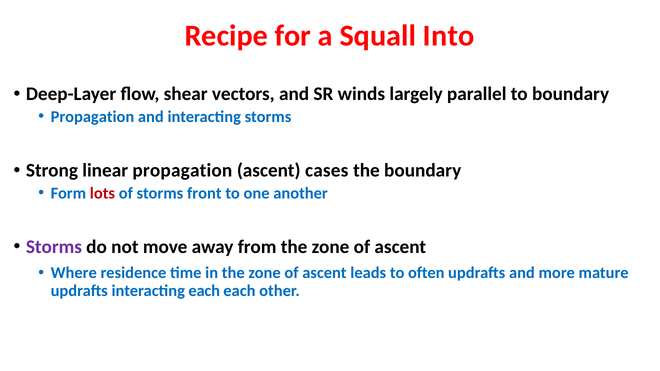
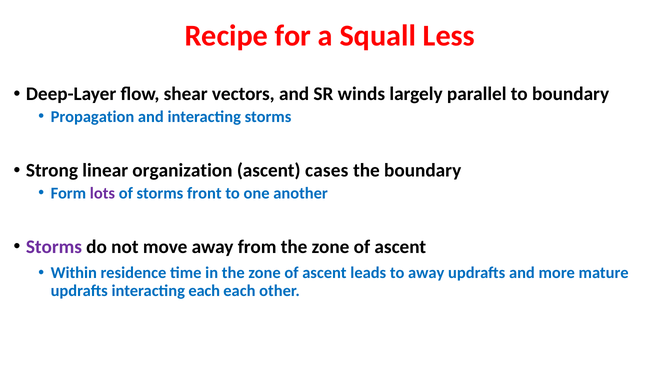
Into: Into -> Less (449, 36)
linear propagation: propagation -> organization (182, 171)
lots colour: red -> purple (102, 193)
Where: Where -> Within (74, 273)
to often: often -> away (426, 273)
